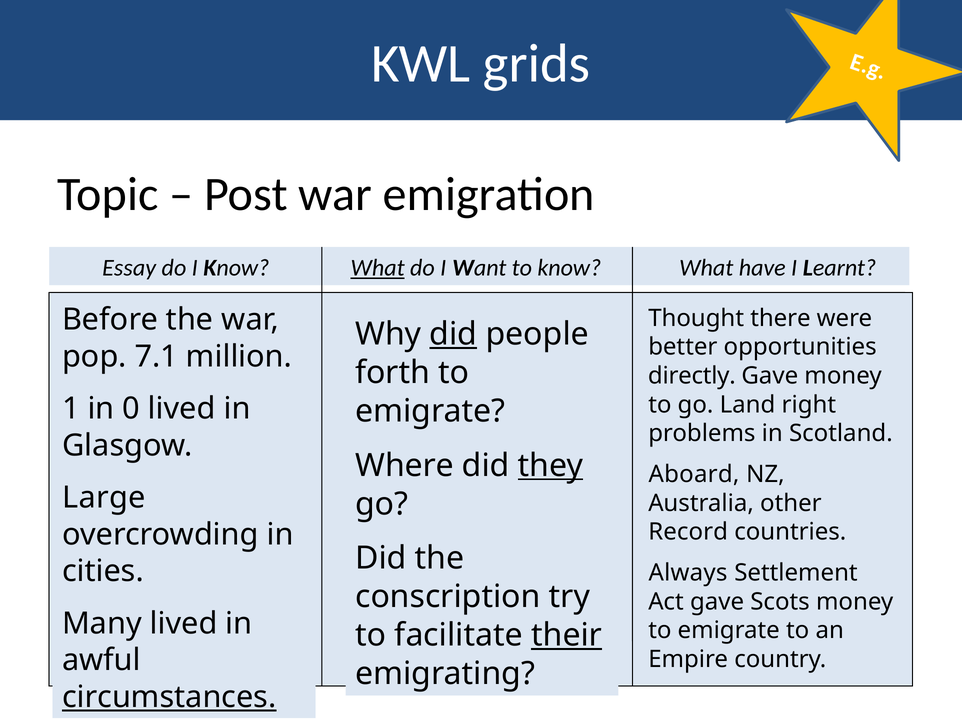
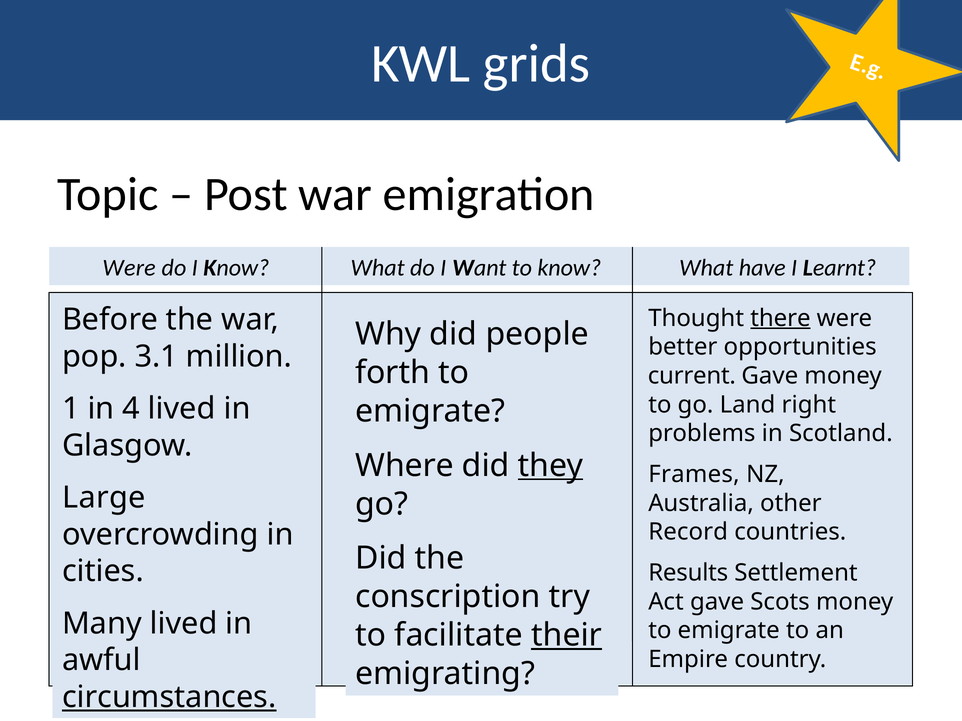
Essay: Essay -> Were (129, 268)
What underline: present -> none (378, 268)
there underline: none -> present (780, 318)
did underline: present -> none (453, 334)
7.1: 7.1 -> 3.1 (156, 357)
directly: directly -> current (692, 376)
0: 0 -> 4 (131, 409)
Aboard: Aboard -> Frames (694, 475)
Always: Always -> Results (688, 573)
